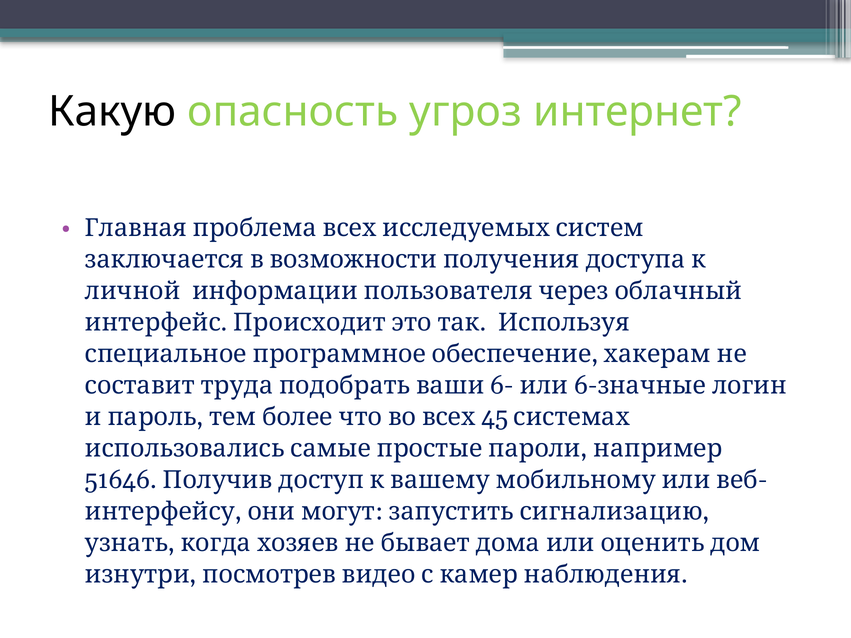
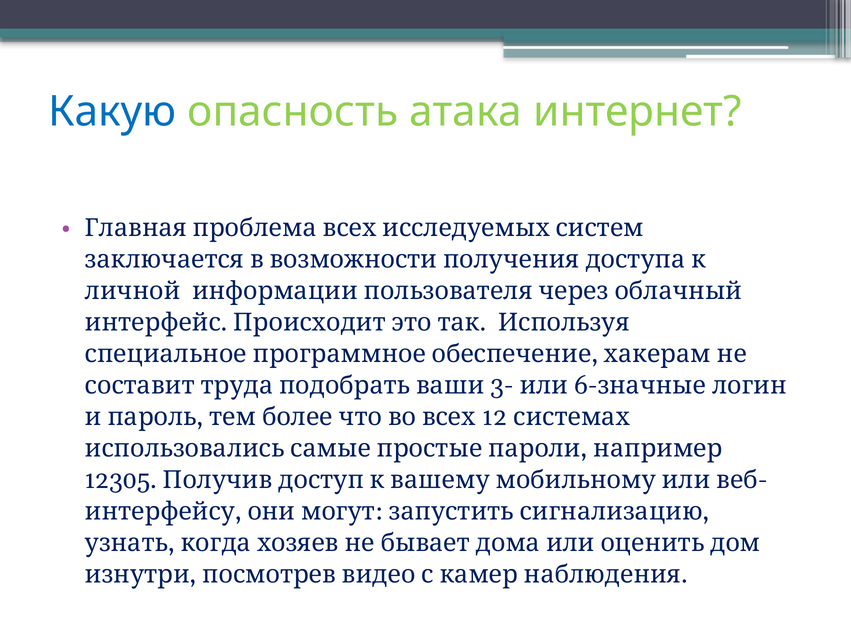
Какую colour: black -> blue (112, 112)
угроз: угроз -> атака (466, 112)
6-: 6- -> 3- (502, 386)
45: 45 -> 12 (495, 417)
51646: 51646 -> 12305 (121, 480)
